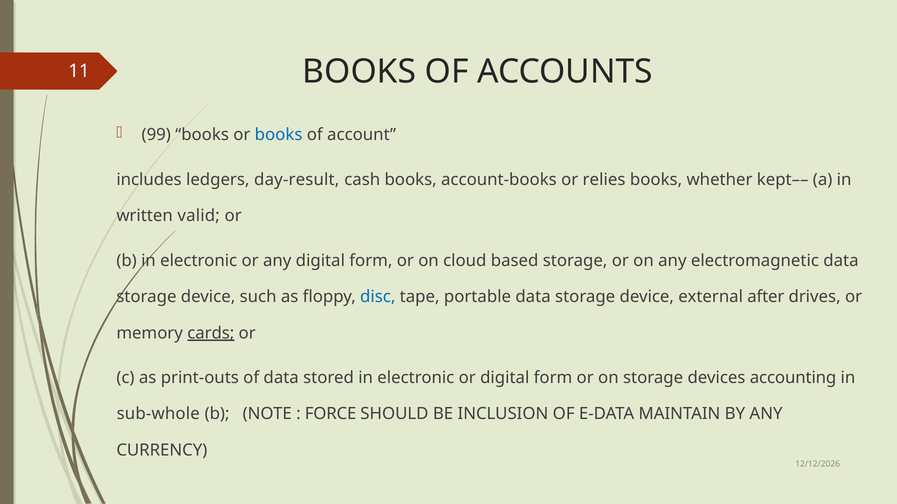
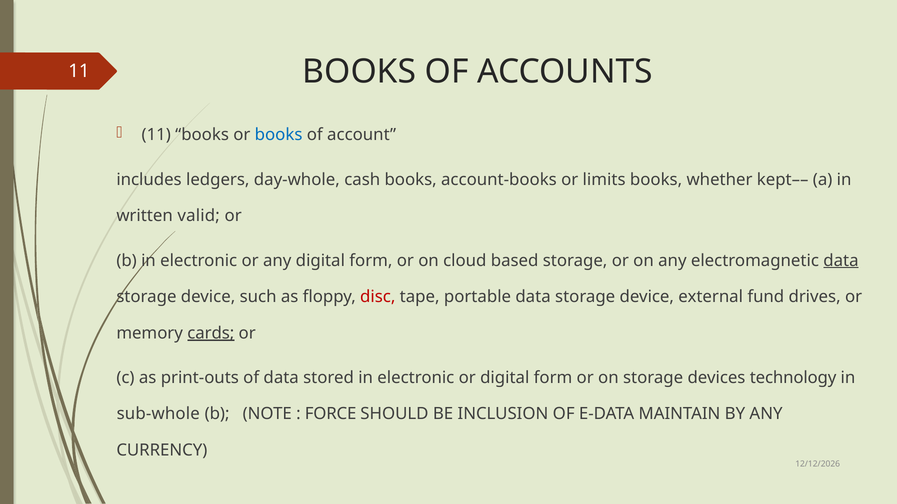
99: 99 -> 11 (156, 135)
day-result: day-result -> day-whole (297, 180)
relies: relies -> limits (604, 180)
data underline: none -> present (841, 261)
disc colour: blue -> red (378, 297)
after: after -> fund (766, 297)
accounting: accounting -> technology (793, 378)
